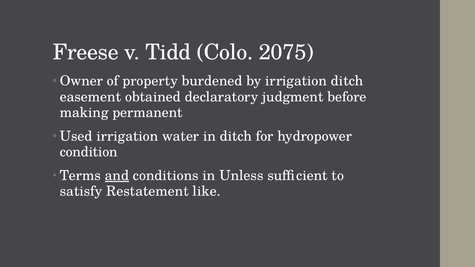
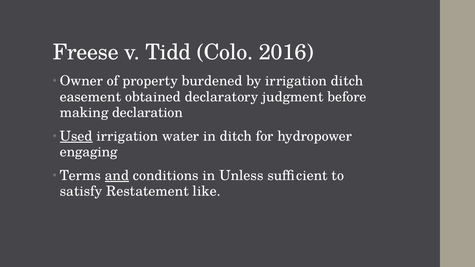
2075: 2075 -> 2016 (286, 52)
permanent: permanent -> declaration (148, 113)
Used underline: none -> present (76, 136)
condition: condition -> engaging (89, 152)
